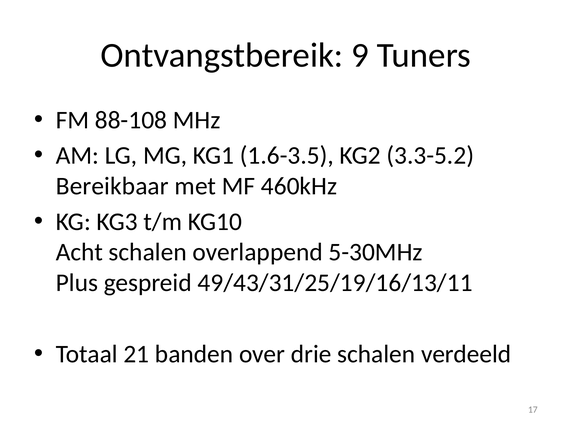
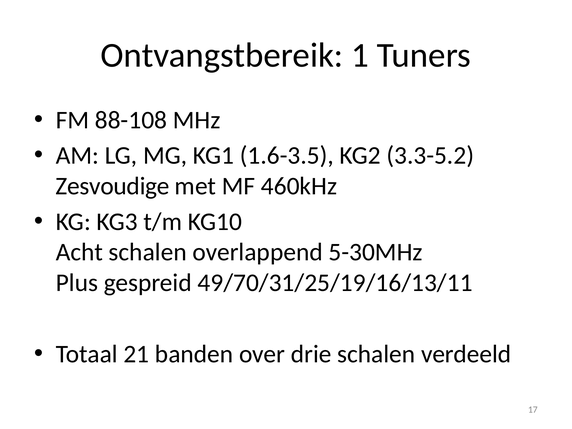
9: 9 -> 1 (360, 55)
Bereikbaar: Bereikbaar -> Zesvoudige (112, 186)
49/43/31/25/19/16/13/11: 49/43/31/25/19/16/13/11 -> 49/70/31/25/19/16/13/11 (335, 283)
